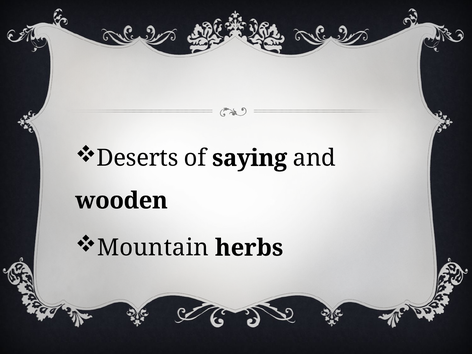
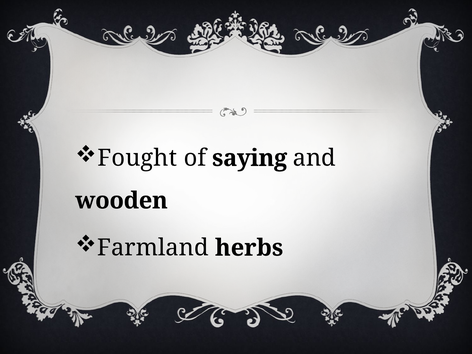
Deserts: Deserts -> Fought (137, 158)
Mountain: Mountain -> Farmland (153, 248)
